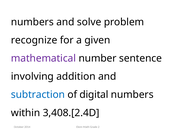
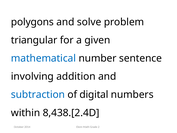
numbers: numbers -> polygons (32, 22)
recognize: recognize -> triangular (34, 40)
mathematical colour: purple -> blue (43, 58)
3,408.[2.4D: 3,408.[2.4D -> 8,438.[2.4D (71, 113)
